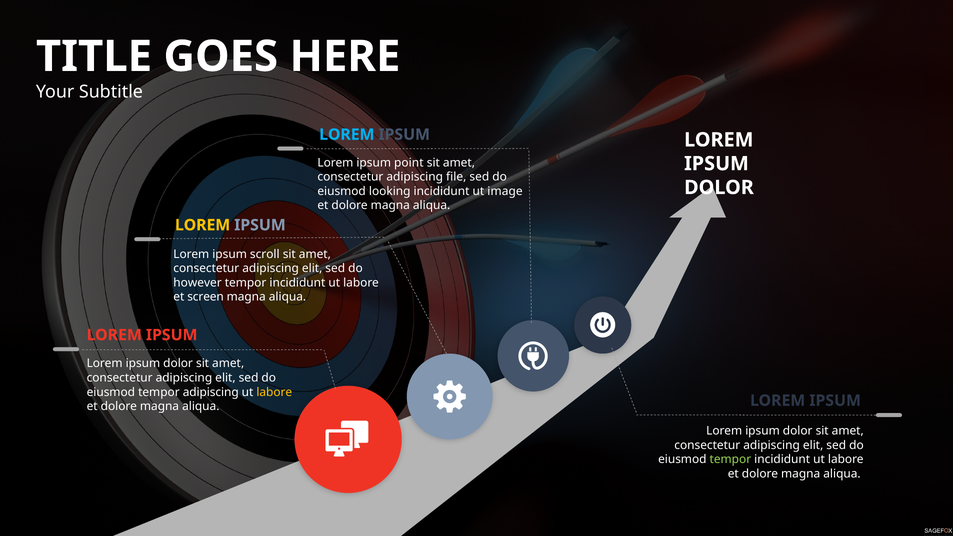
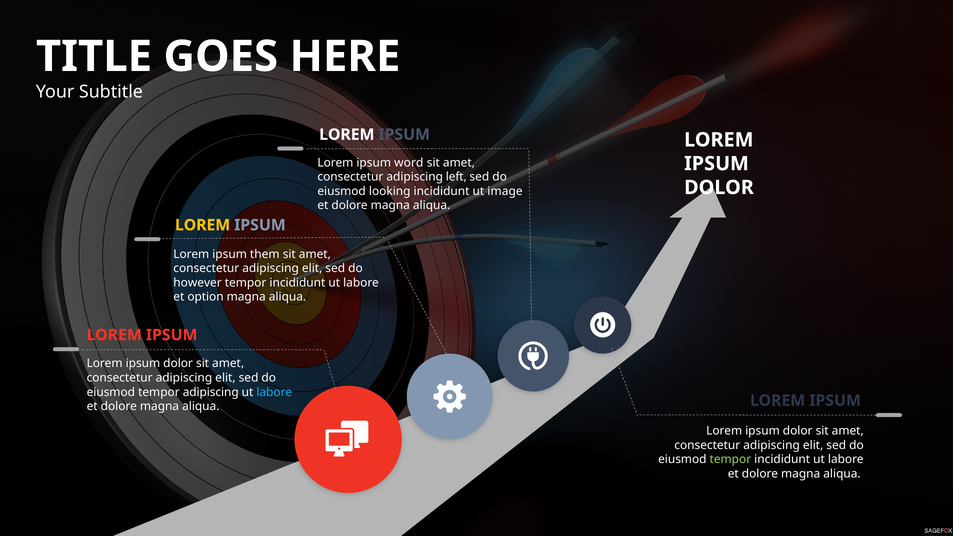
LOREM colour: light blue -> white (347, 135)
point: point -> word (409, 163)
file: file -> left (456, 177)
scroll: scroll -> them (265, 254)
screen: screen -> option (206, 297)
labore colour: yellow -> light blue (274, 392)
